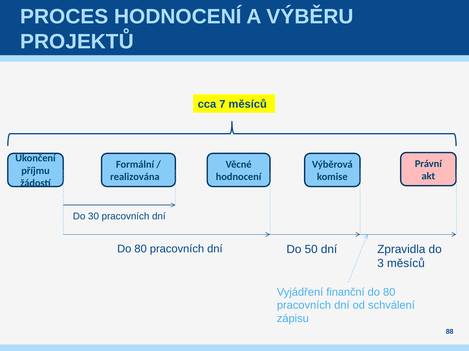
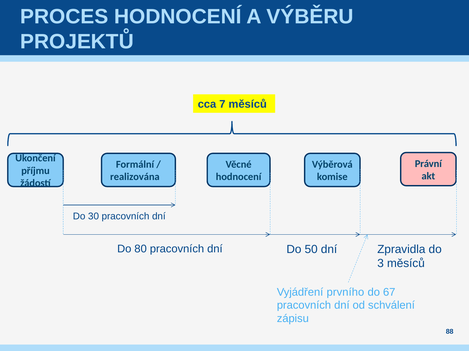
finanční: finanční -> prvního (345, 293)
80: 80 -> 67 (389, 293)
